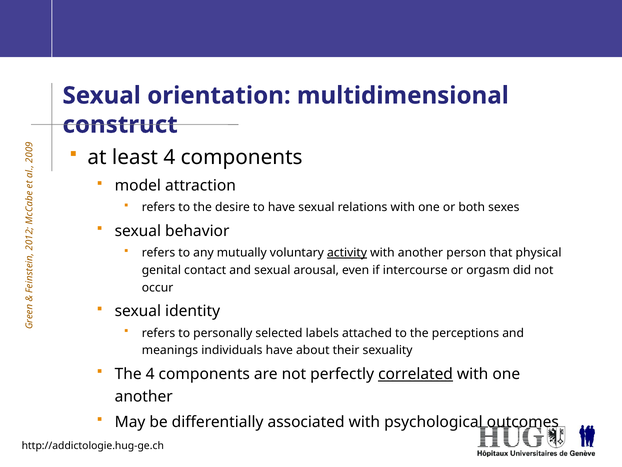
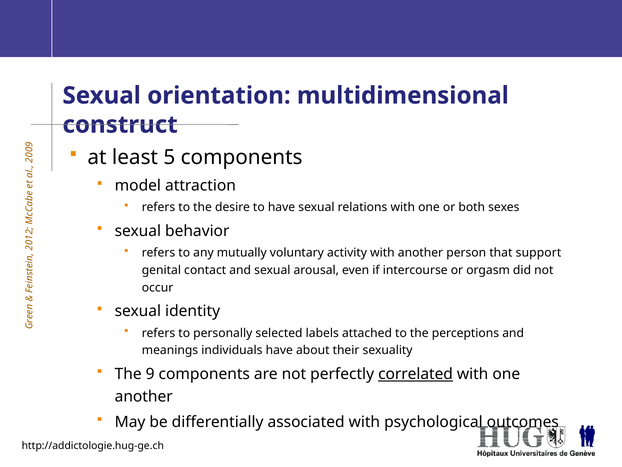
least 4: 4 -> 5 (169, 157)
activity underline: present -> none (347, 252)
physical: physical -> support (539, 252)
The 4: 4 -> 9 (150, 374)
